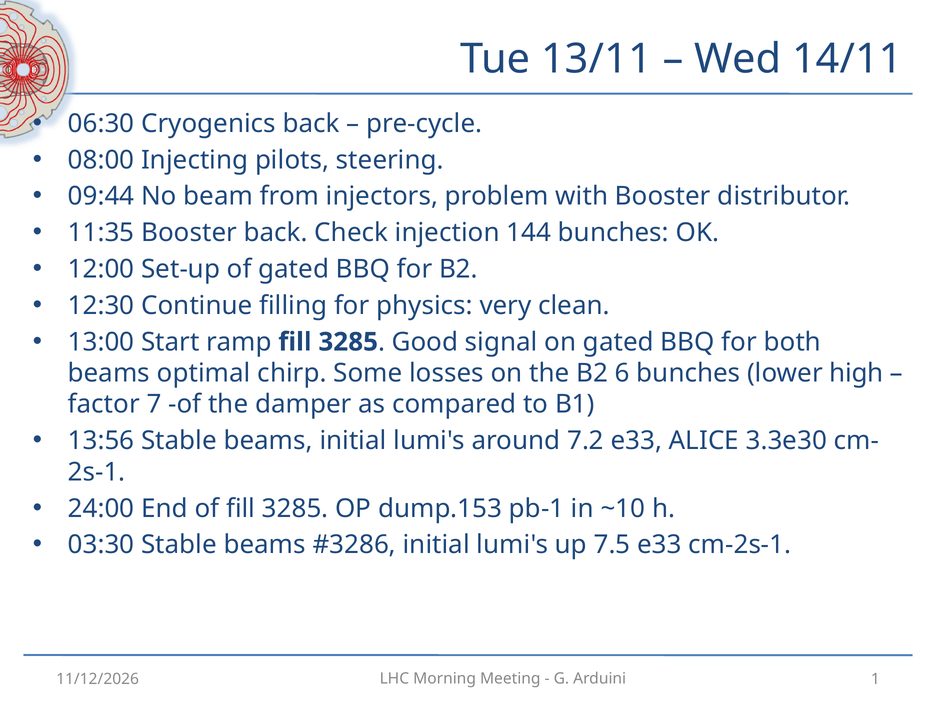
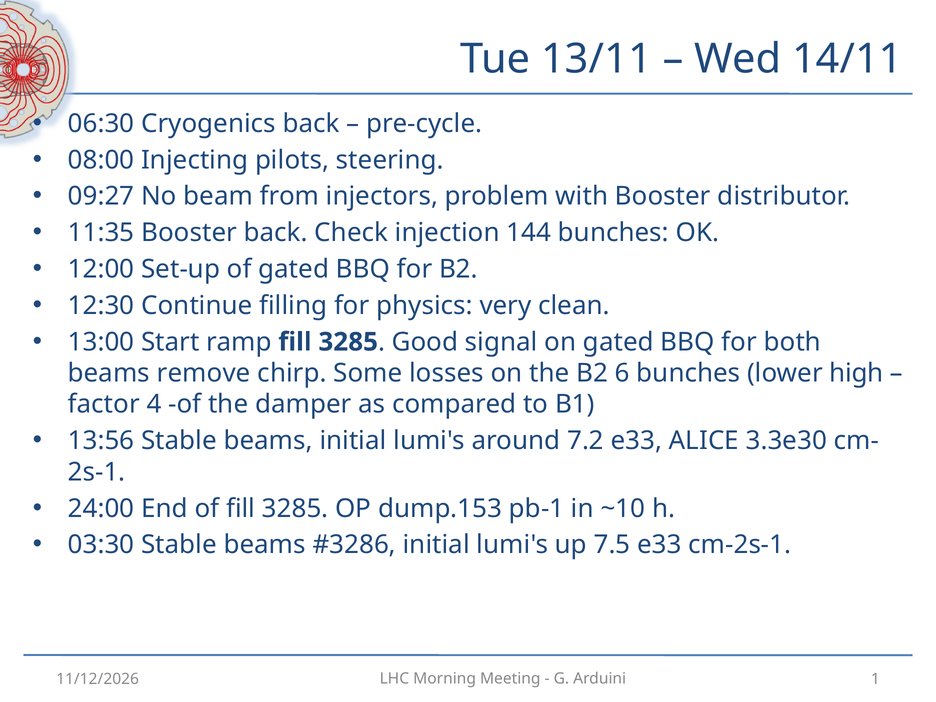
09:44: 09:44 -> 09:27 (101, 196)
optimal: optimal -> remove (204, 373)
7: 7 -> 4 (154, 404)
